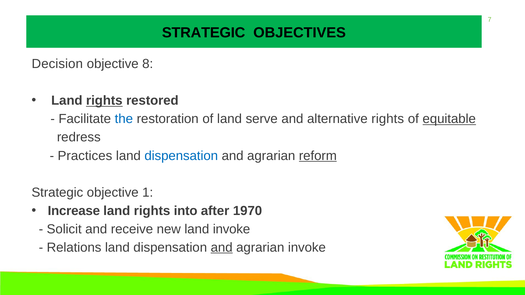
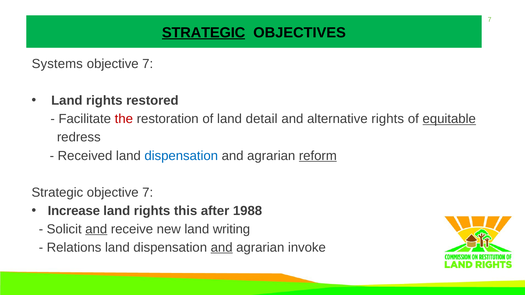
STRATEGIC underline: none -> present (204, 33)
Decision: Decision -> Systems (57, 64)
8: 8 -> 7 (148, 64)
rights underline: present -> none (104, 101)
the colour: blue -> red (124, 119)
serve: serve -> detail (262, 119)
Practices: Practices -> Received (85, 156)
Strategic objective 1: 1 -> 7 (148, 193)
into: into -> this (186, 211)
1970: 1970 -> 1988 (248, 211)
and underline: none -> present (96, 229)
land invoke: invoke -> writing (231, 229)
